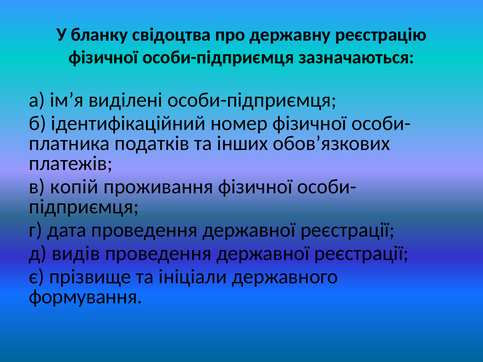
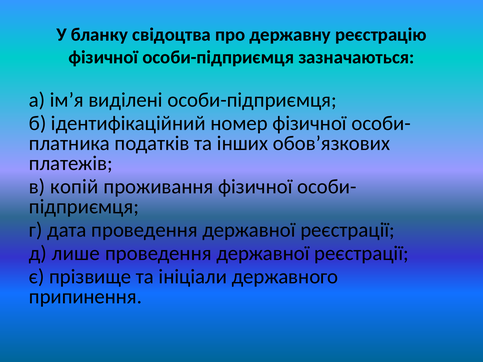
видів: видів -> лише (76, 253)
формування: формування -> припинення (85, 297)
